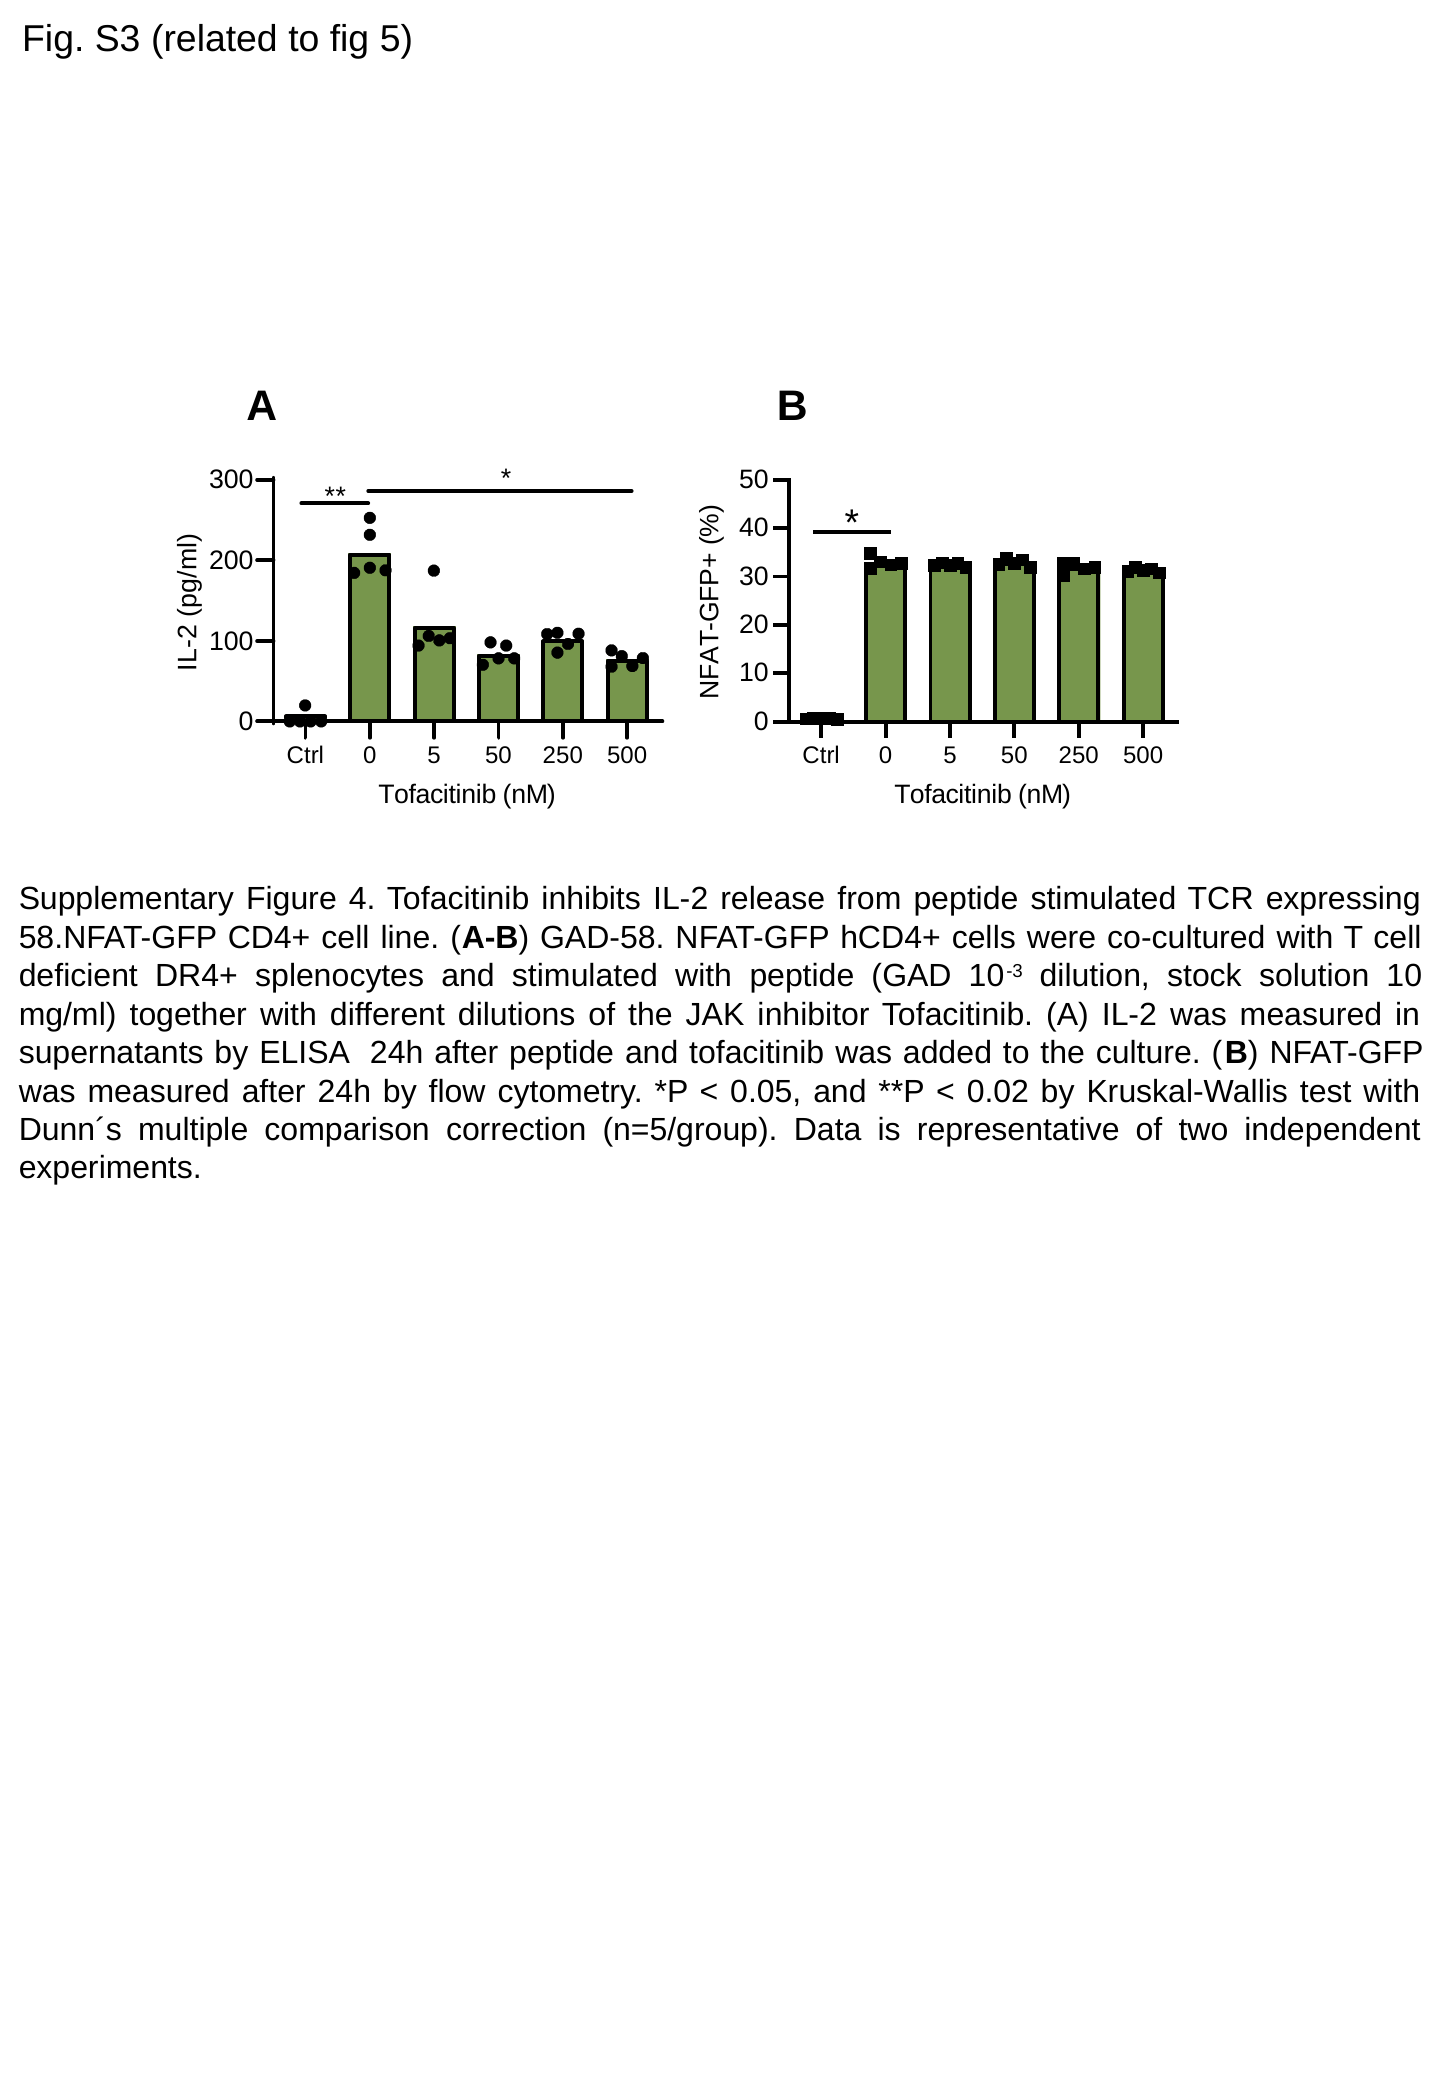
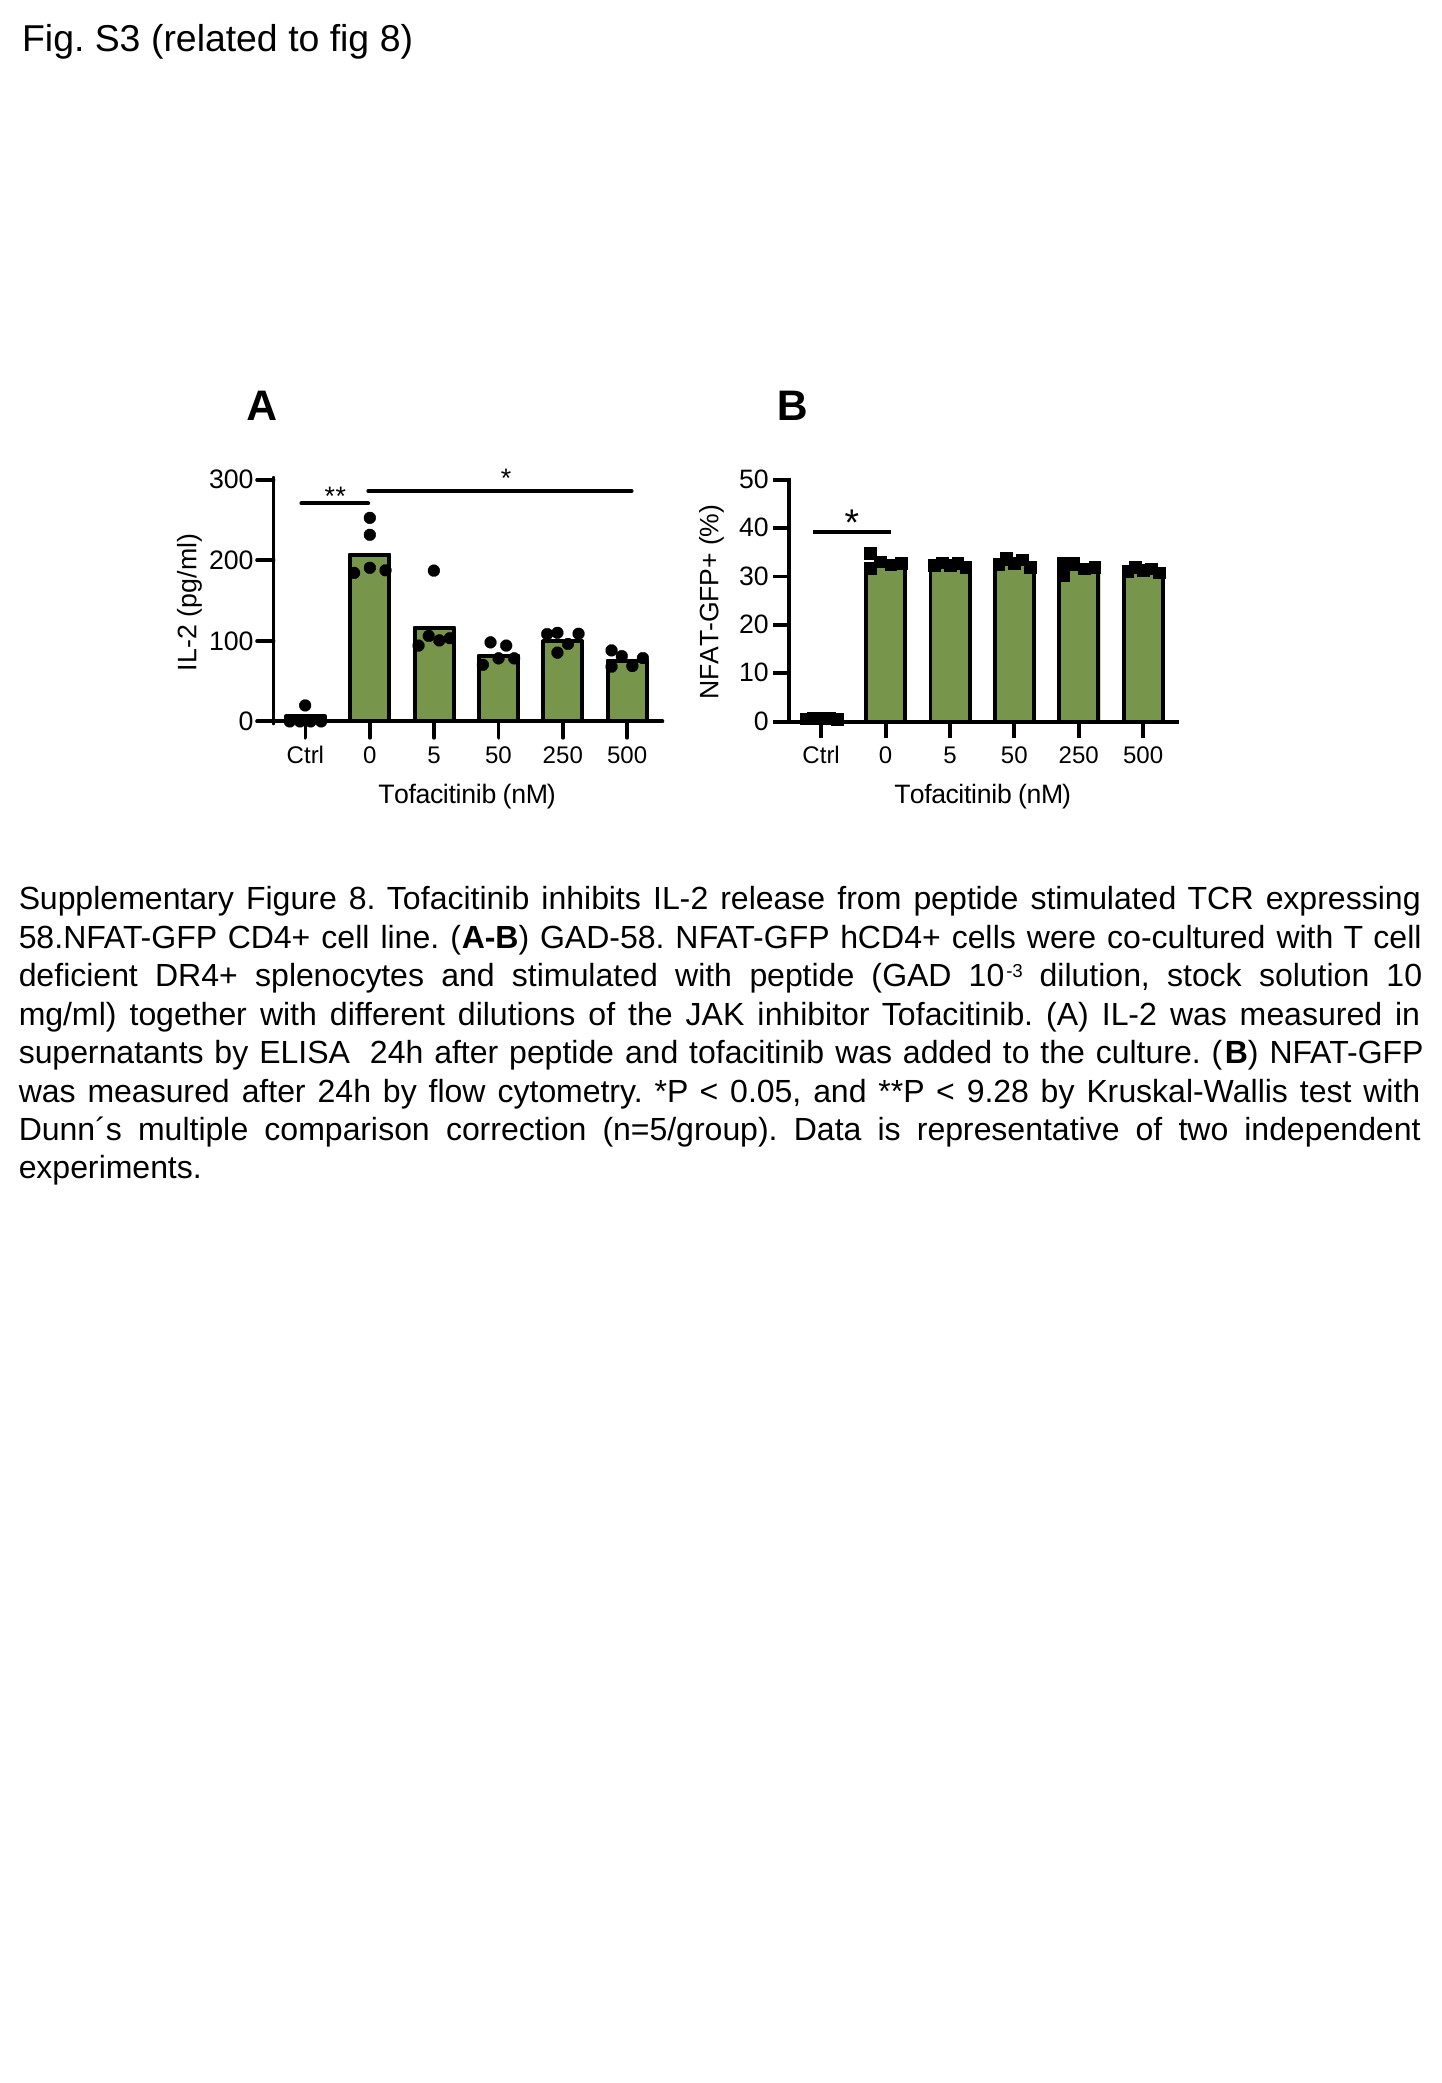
fig 5: 5 -> 8 (396, 39)
Figure 4: 4 -> 8 (362, 899)
0.02: 0.02 -> 9.28 (998, 1091)
